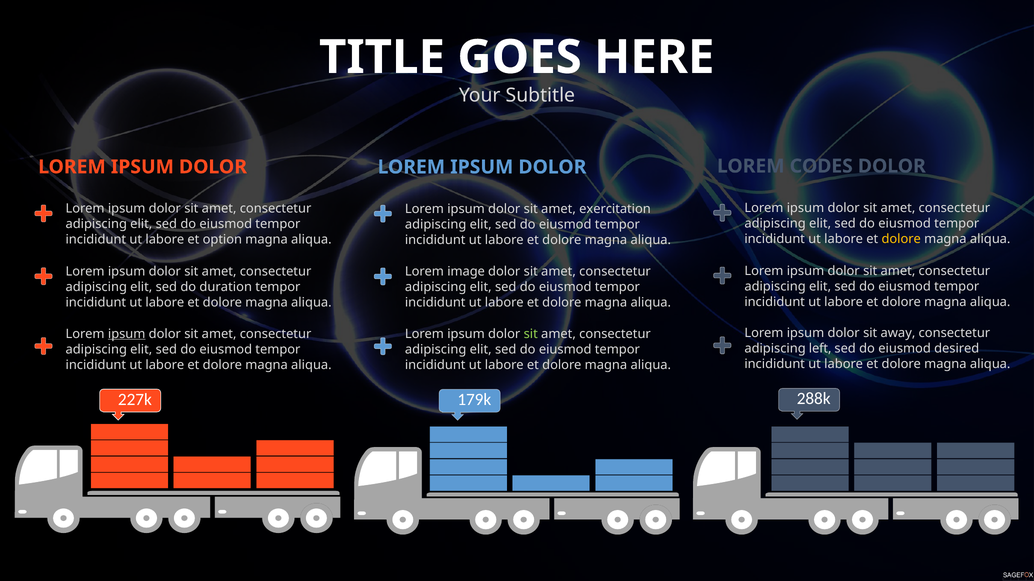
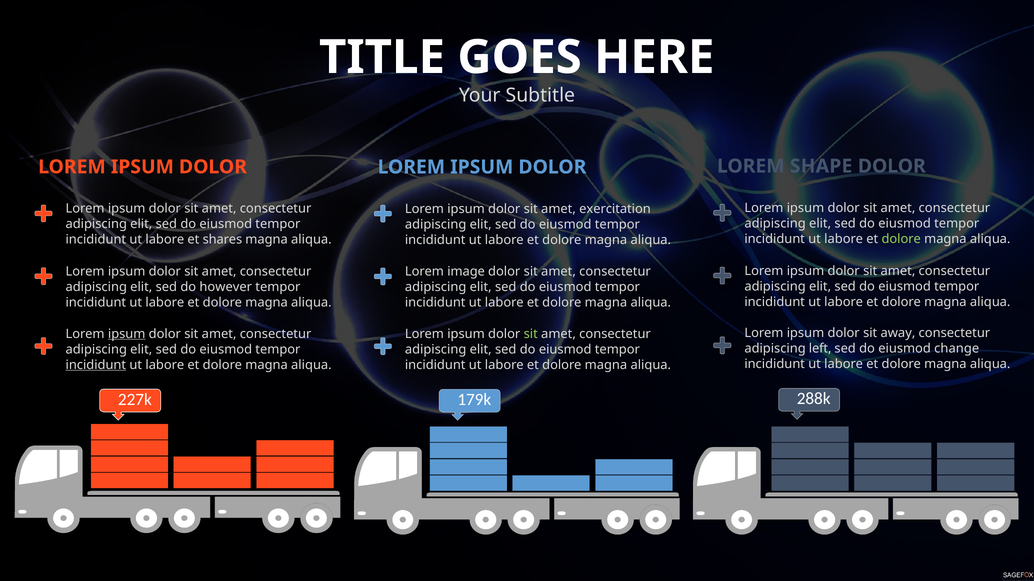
CODES: CODES -> SHAPE (821, 166)
dolore colour: yellow -> light green (901, 239)
option: option -> shares (222, 240)
duration: duration -> however (226, 287)
desired: desired -> change (957, 349)
incididunt underline: none -> present (96, 365)
